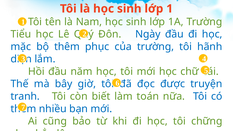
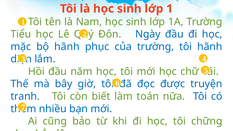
bộ thêm: thêm -> hãnh (67, 47)
